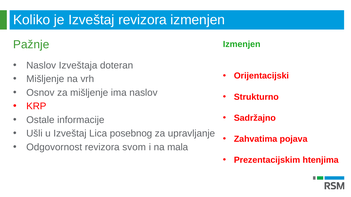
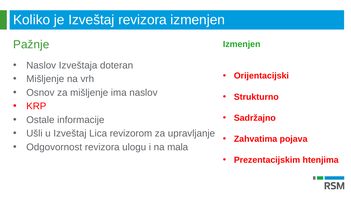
posebnog: posebnog -> revizorom (131, 134)
svom: svom -> ulogu (134, 147)
